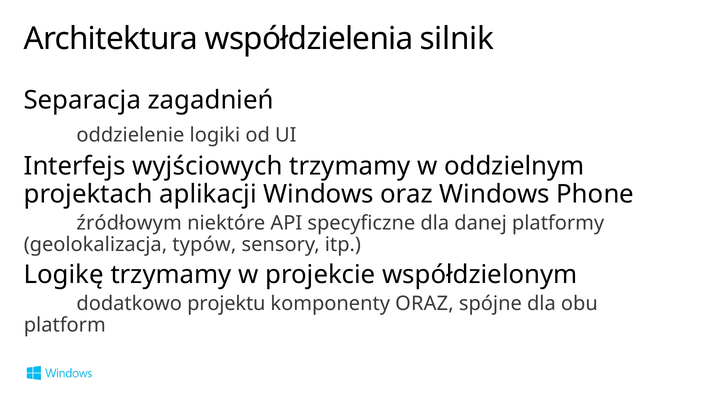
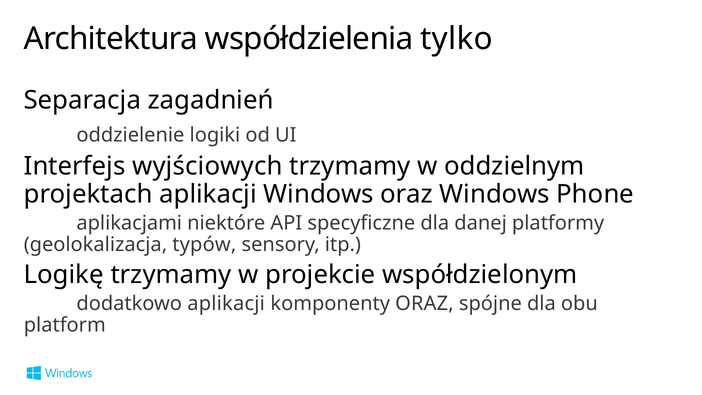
silnik: silnik -> tylko (456, 39)
źródłowym: źródłowym -> aplikacjami (129, 223)
dodatkowo projektu: projektu -> aplikacji (226, 303)
